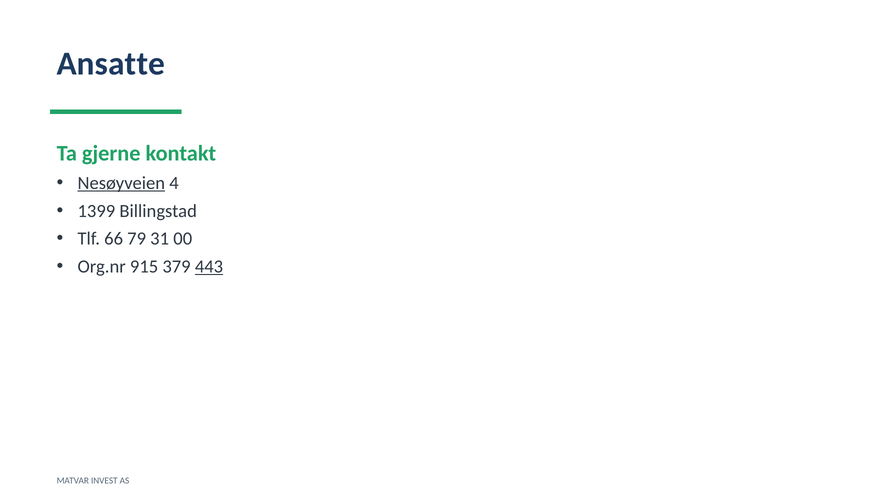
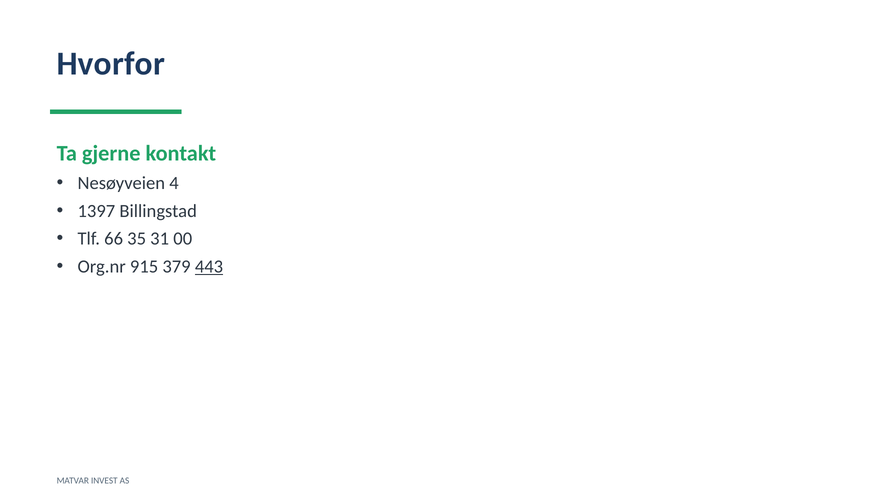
Ansatte: Ansatte -> Hvorfor (111, 64)
Nesøyveien underline: present -> none (121, 183)
1399: 1399 -> 1397 (96, 211)
79: 79 -> 35 (137, 239)
